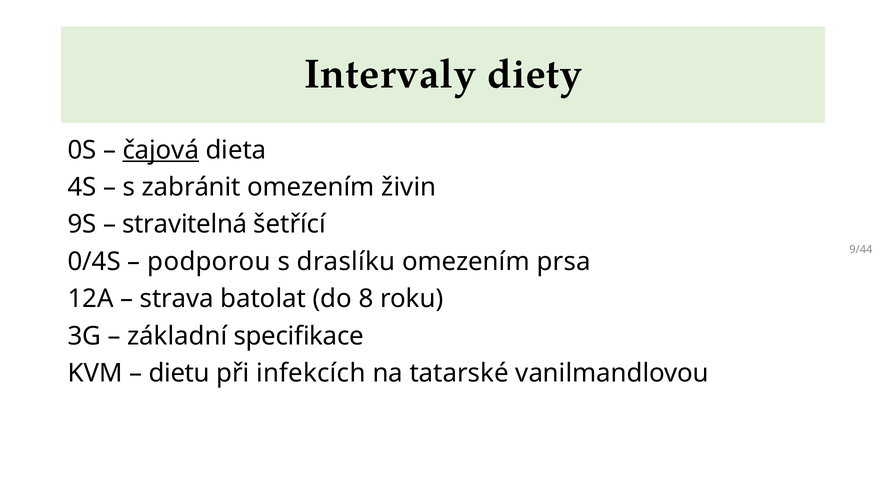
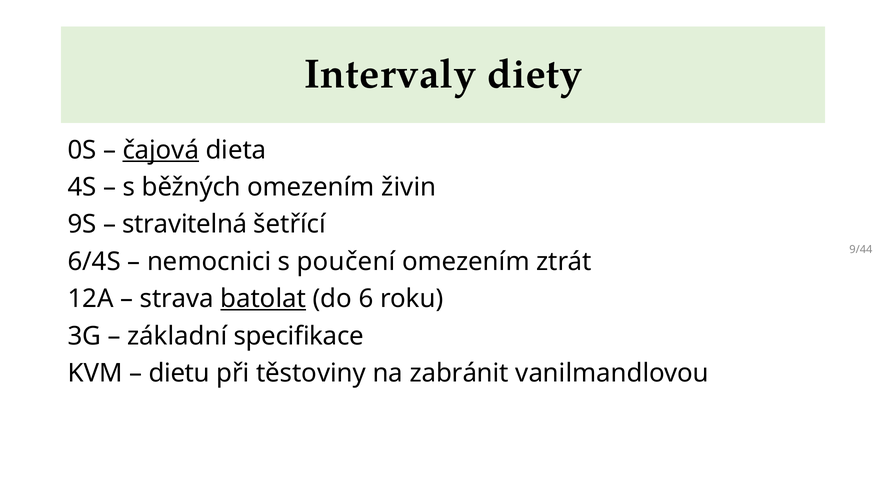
zabránit: zabránit -> běžných (191, 187)
0/4S: 0/4S -> 6/4S (94, 261)
podporou: podporou -> nemocnici (209, 261)
draslíku: draslíku -> poučení (346, 261)
prsa: prsa -> ztrát (564, 261)
batolat underline: none -> present (263, 298)
8: 8 -> 6 (366, 298)
infekcích: infekcích -> těstoviny (311, 373)
tatarské: tatarské -> zabránit (459, 373)
